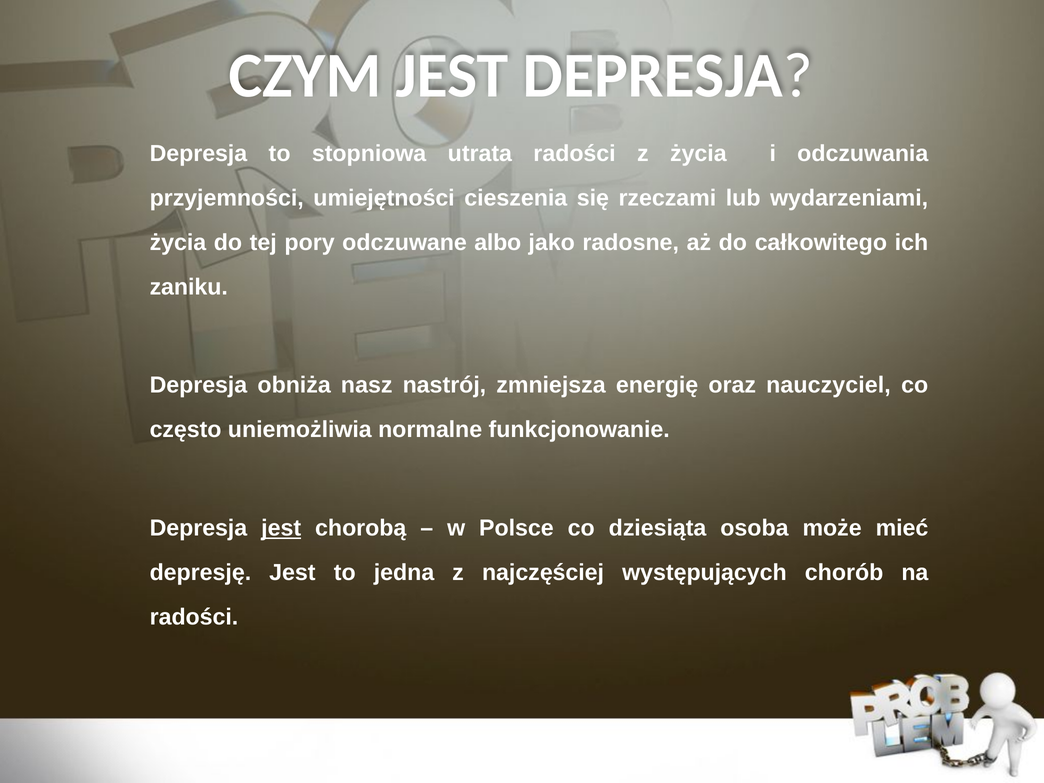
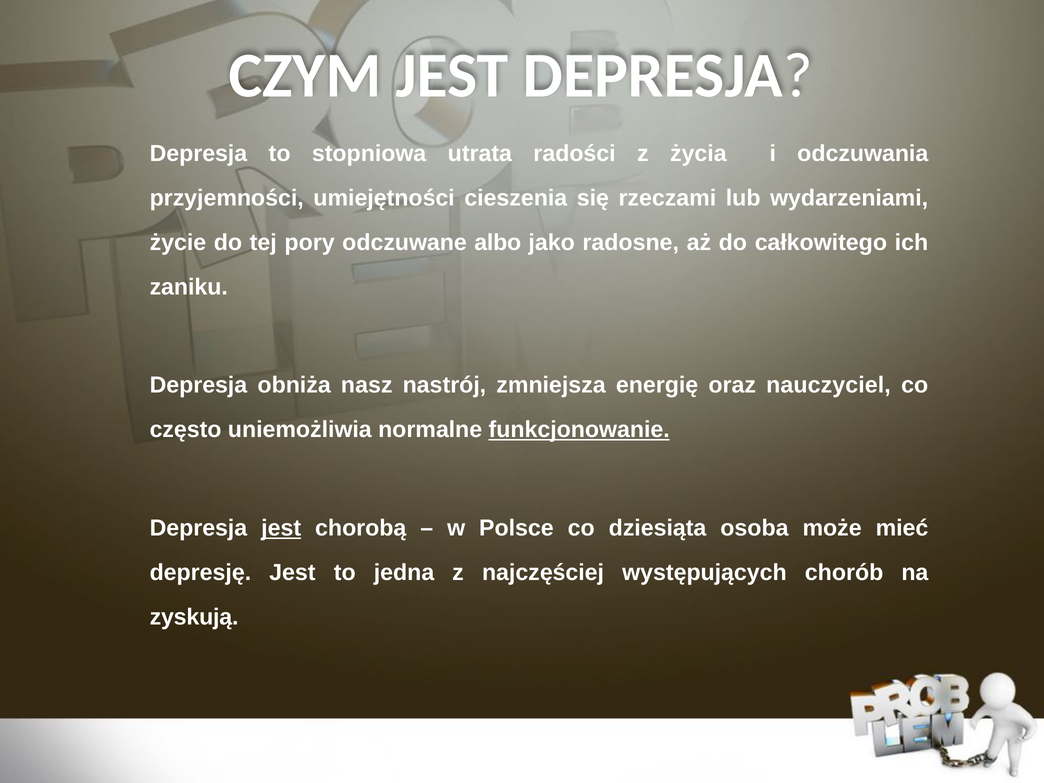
życia: życia -> życie (178, 242)
funkcjonowanie underline: none -> present (579, 430)
radości: radości -> zyskują (194, 617)
